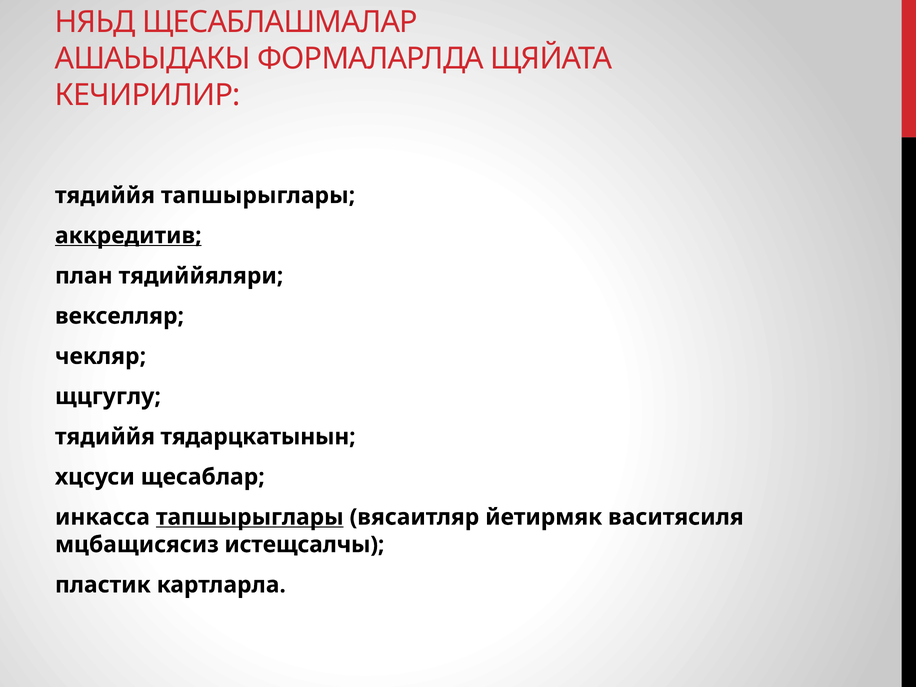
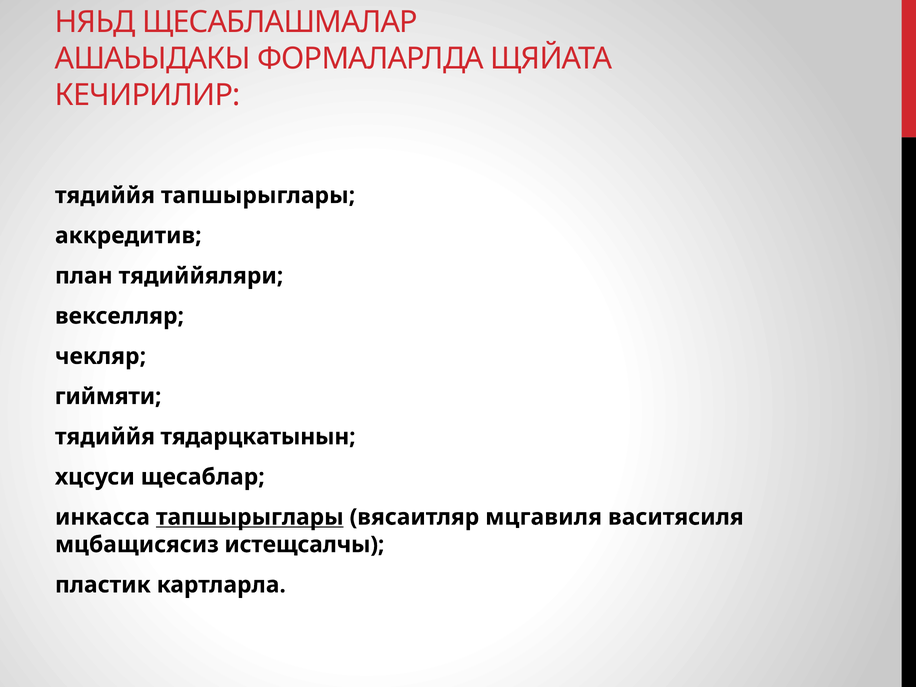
аккредитив underline: present -> none (128, 236)
щцгуглу: щцгуглу -> гиймяти (108, 397)
йетирмяк: йетирмяк -> мцгавиля (544, 517)
